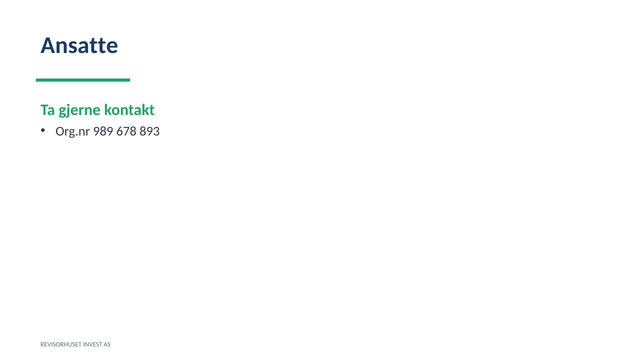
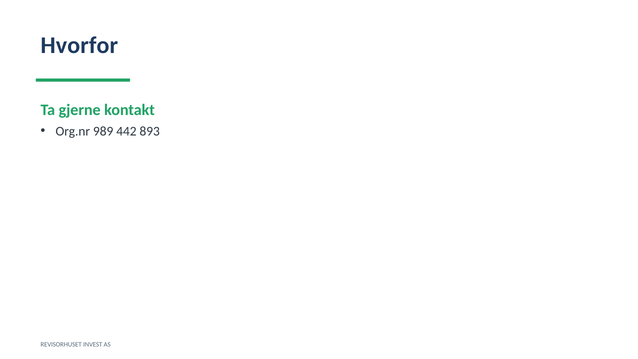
Ansatte: Ansatte -> Hvorfor (79, 46)
678: 678 -> 442 (126, 131)
